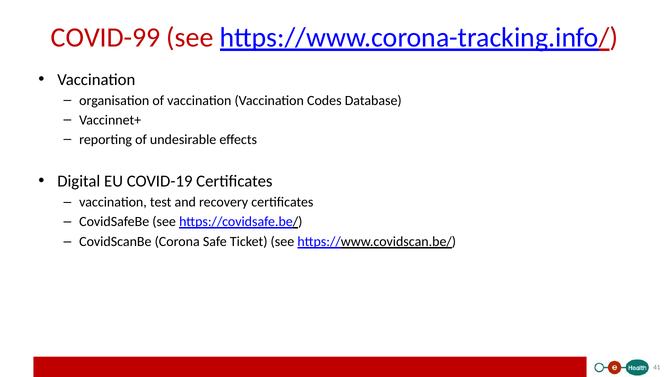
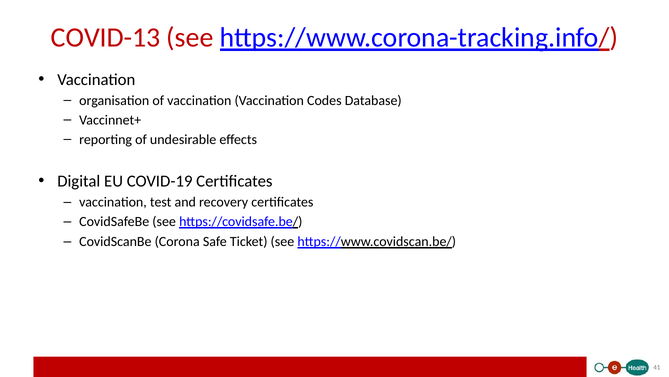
COVID-99: COVID-99 -> COVID-13 (106, 38)
